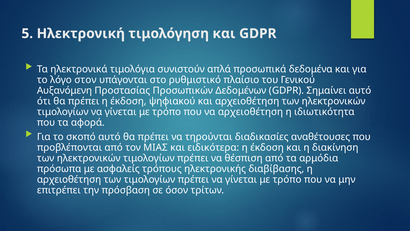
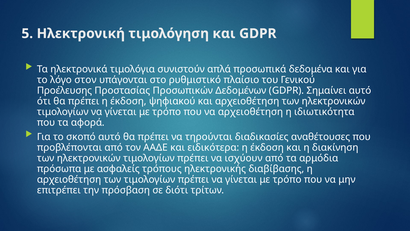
Αυξανόμενη: Αυξανόμενη -> Προέλευσης (64, 90)
ΜΙΑΣ: ΜΙΑΣ -> ΑΑΔΕ (155, 147)
θέσπιση: θέσπιση -> ισχύουν (244, 158)
όσον: όσον -> διότι (177, 190)
